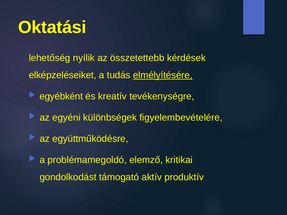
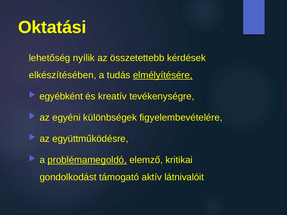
elképzeléseiket: elképzeléseiket -> elkészítésében (63, 75)
problémamegoldó underline: none -> present (87, 160)
produktív: produktív -> látnivalóit (184, 177)
